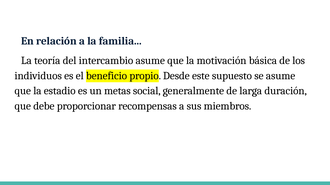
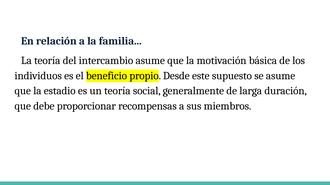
un metas: metas -> teoría (117, 91)
